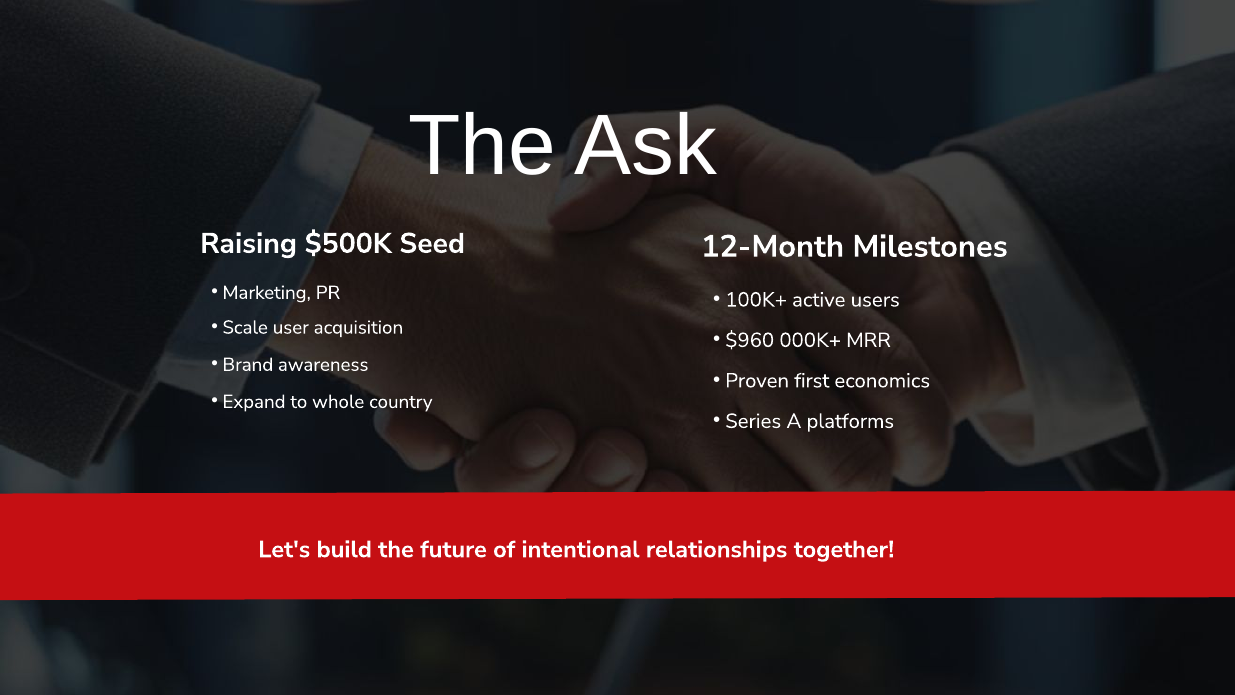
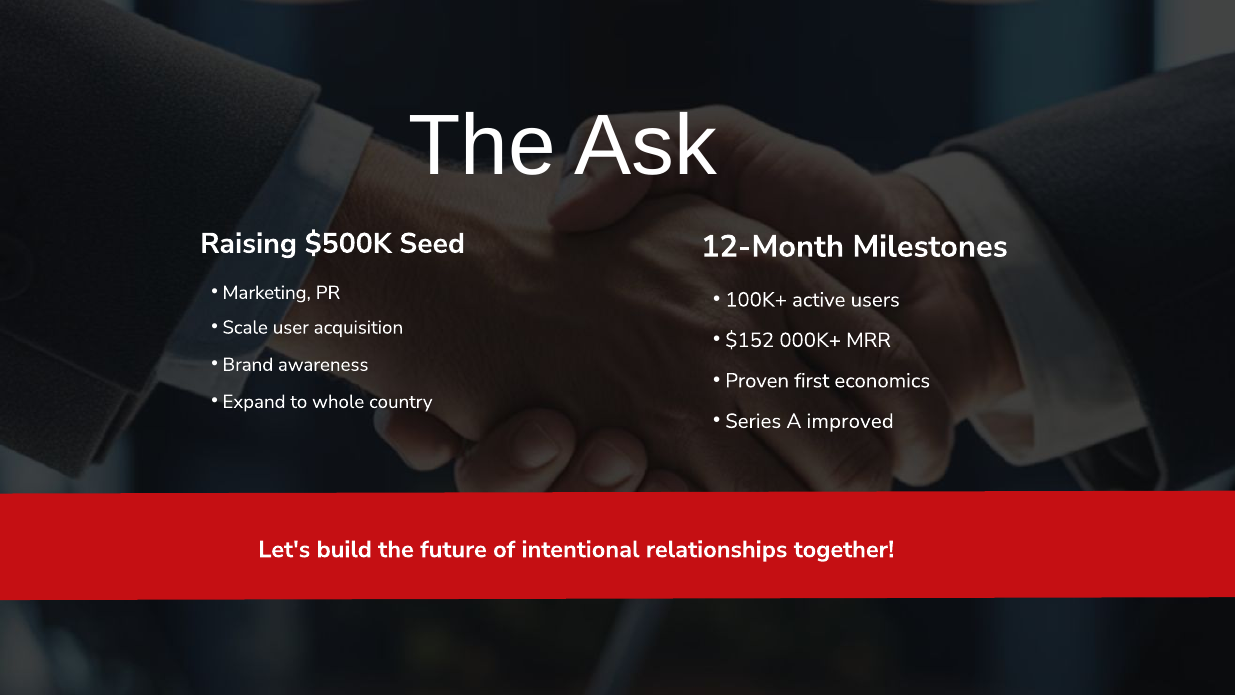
$960: $960 -> $152 (750, 340)
platforms: platforms -> improved (850, 421)
